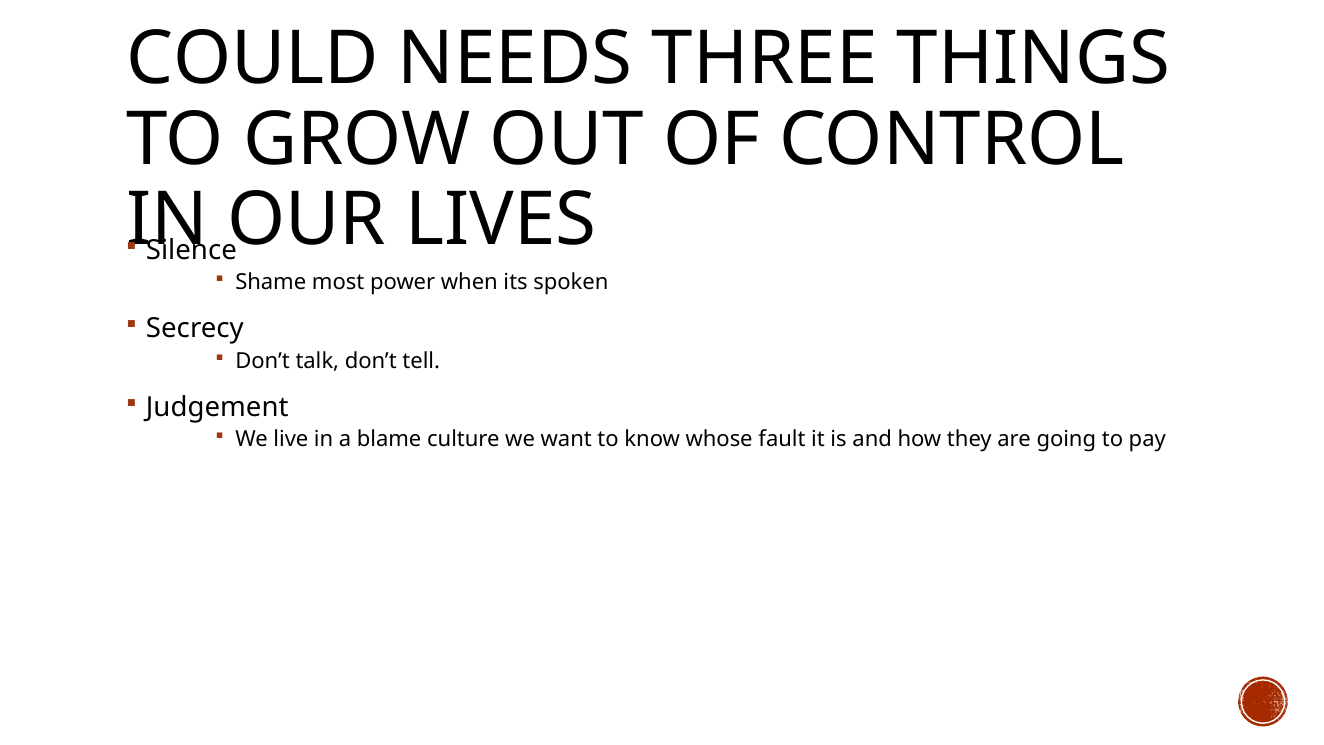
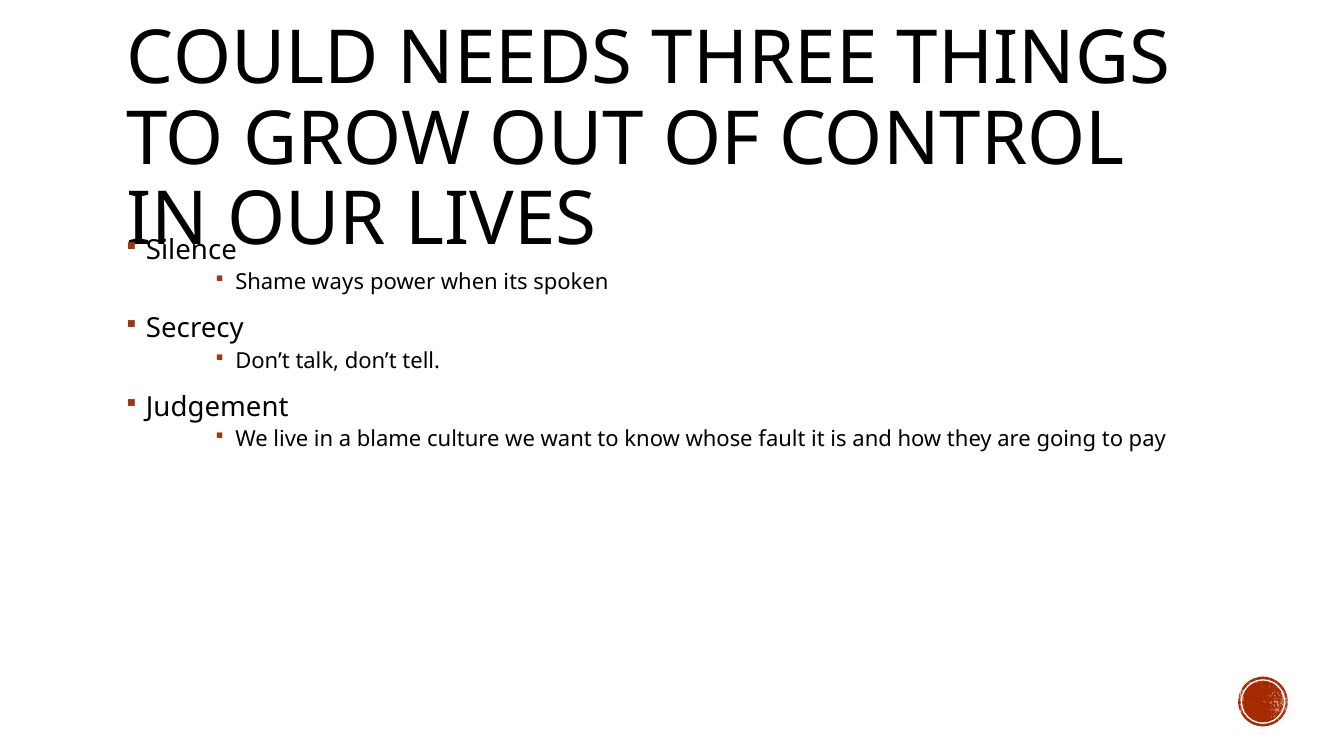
most: most -> ways (338, 282)
